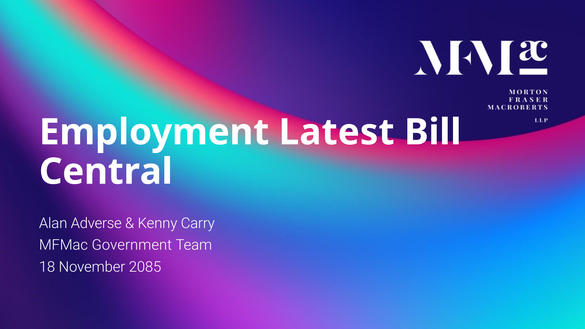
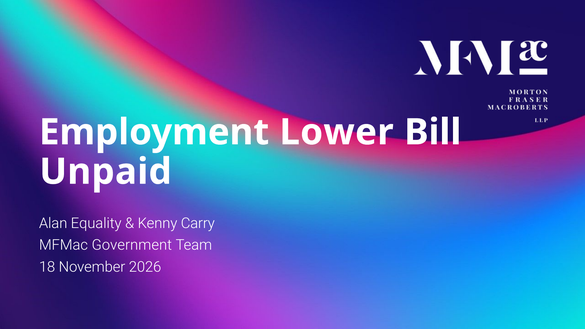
Latest: Latest -> Lower (337, 132)
Central: Central -> Unpaid (106, 172)
Adverse: Adverse -> Equality (96, 223)
2085: 2085 -> 2026 (145, 267)
